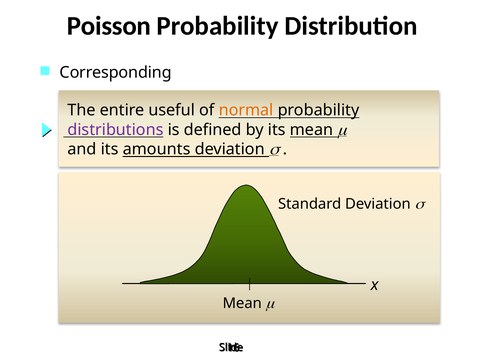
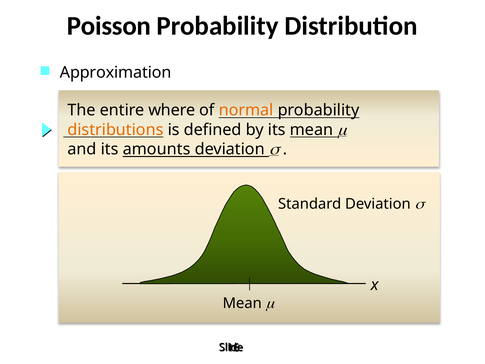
Corresponding: Corresponding -> Approximation (116, 72)
useful: useful -> where (172, 110)
distributions colour: purple -> orange (116, 130)
